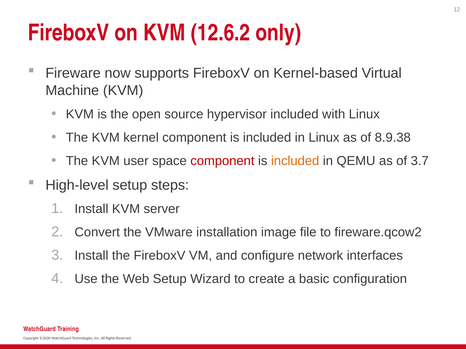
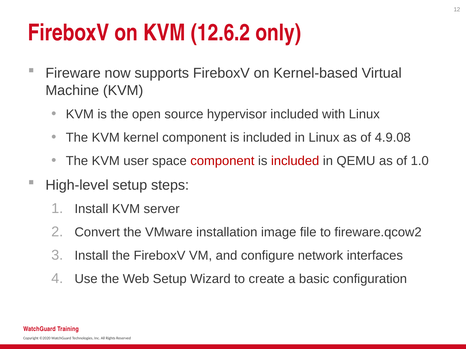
8.9.38: 8.9.38 -> 4.9.08 (393, 138)
included colour: orange -> red (295, 161)
3.7: 3.7 -> 1.0 (420, 161)
